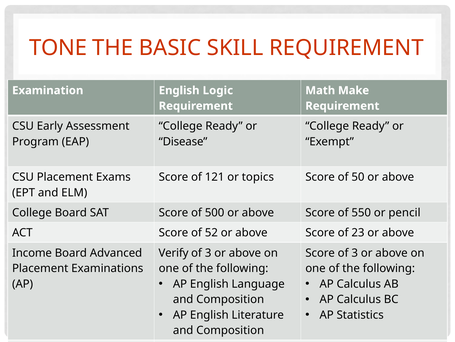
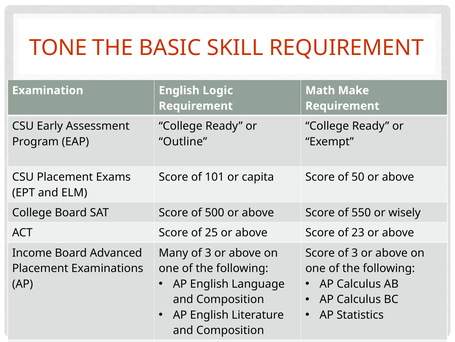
Disease: Disease -> Outline (183, 141)
121: 121 -> 101 (215, 177)
topics: topics -> capita (258, 177)
pencil: pencil -> wisely (405, 212)
52: 52 -> 25 (211, 232)
Verify: Verify -> Many (173, 252)
